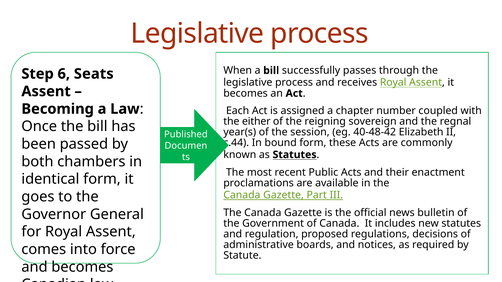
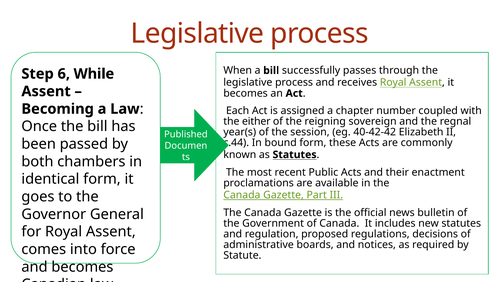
Seats: Seats -> While (94, 74)
40-48-42: 40-48-42 -> 40-42-42 (375, 132)
